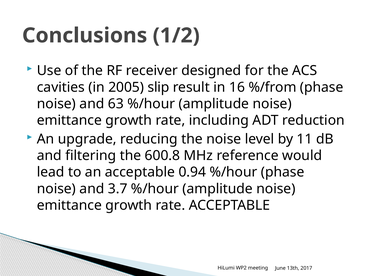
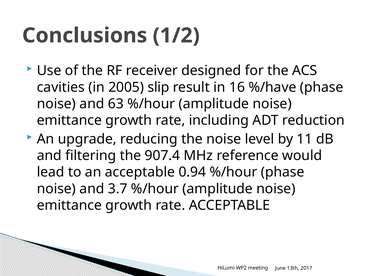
%/from: %/from -> %/have (272, 87)
600.8: 600.8 -> 907.4 (162, 156)
